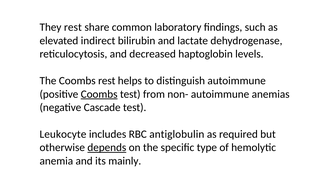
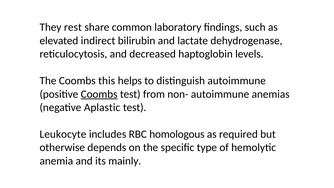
Coombs rest: rest -> this (107, 81)
Cascade: Cascade -> Aplastic (102, 107)
antiglobulin: antiglobulin -> homologous (177, 134)
depends underline: present -> none (107, 147)
